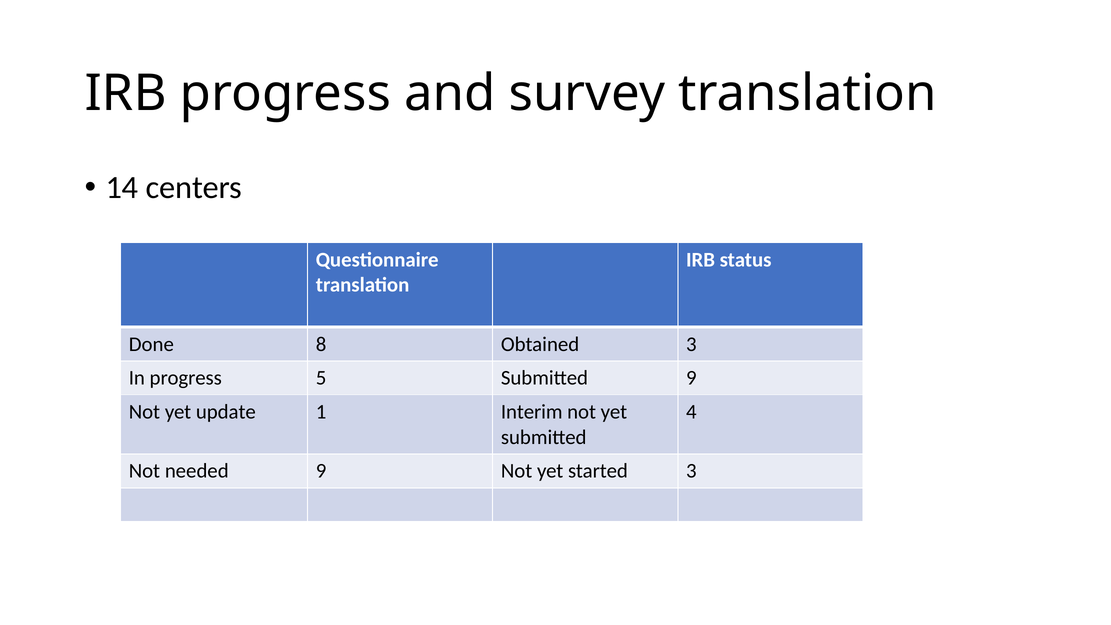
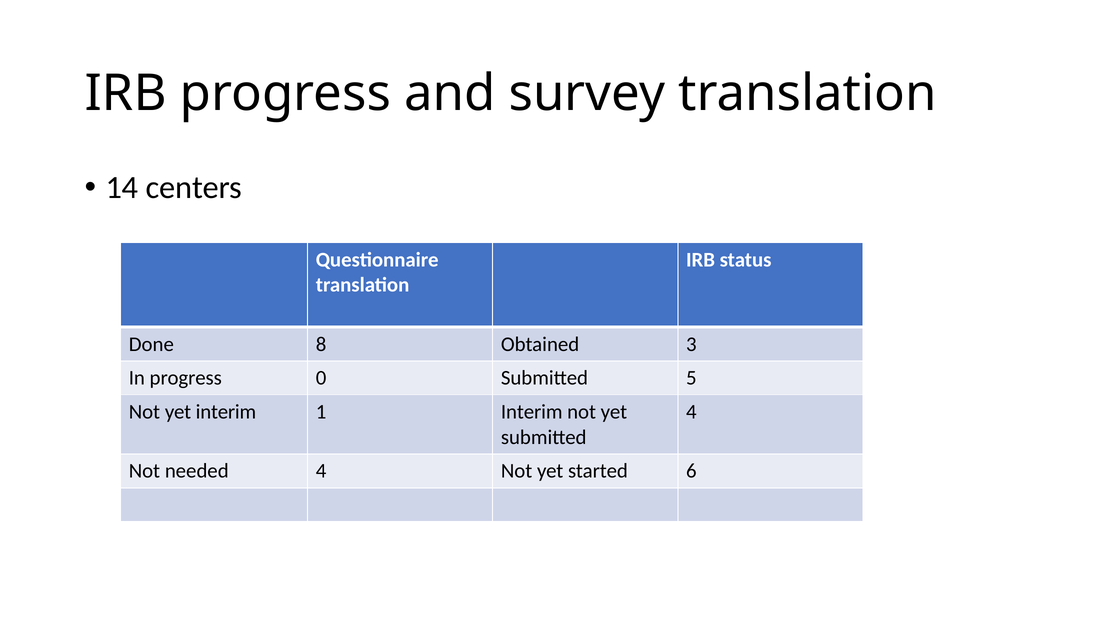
5: 5 -> 0 (321, 378)
Submitted 9: 9 -> 5 (691, 378)
yet update: update -> interim (226, 412)
needed 9: 9 -> 4 (321, 471)
started 3: 3 -> 6 (691, 471)
